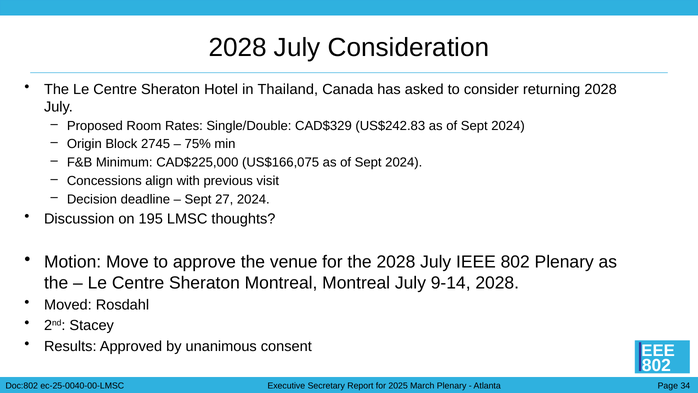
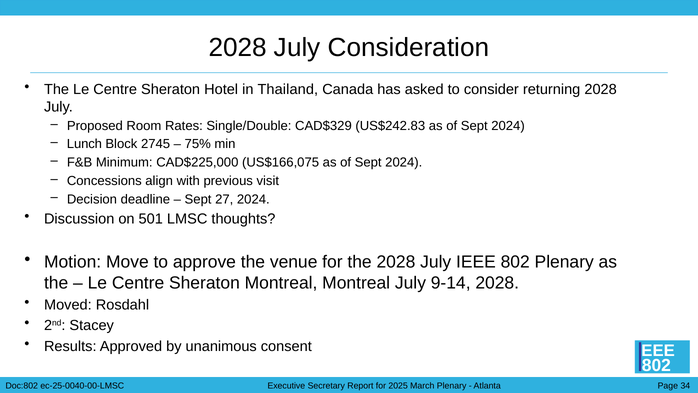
Origin: Origin -> Lunch (84, 144)
195: 195 -> 501 (151, 219)
